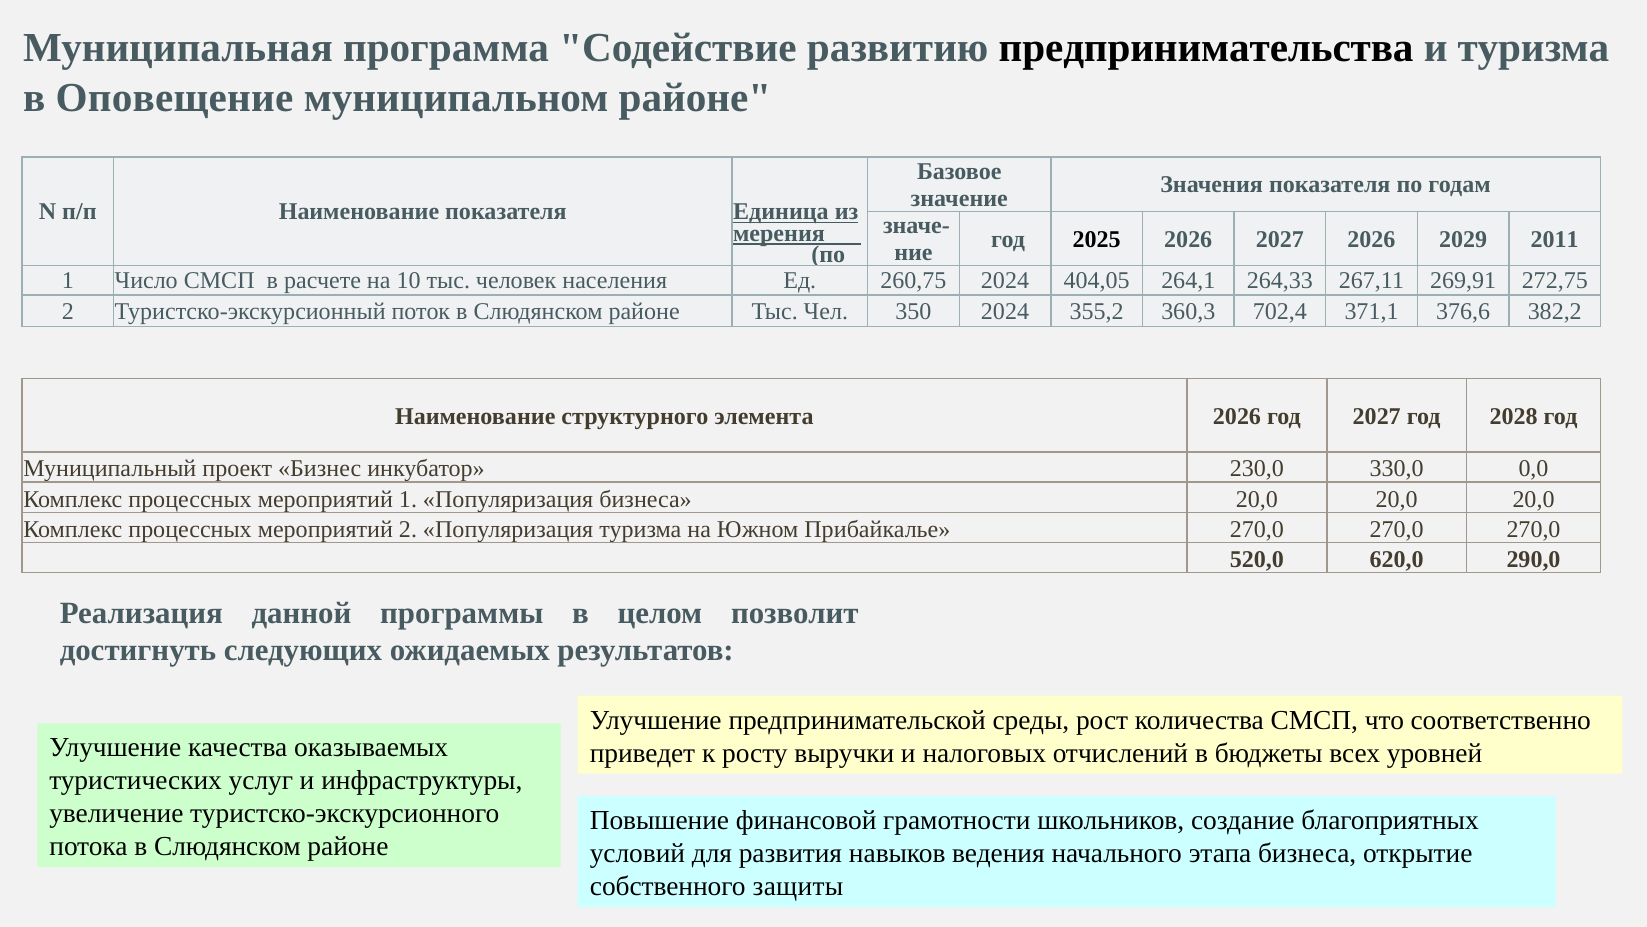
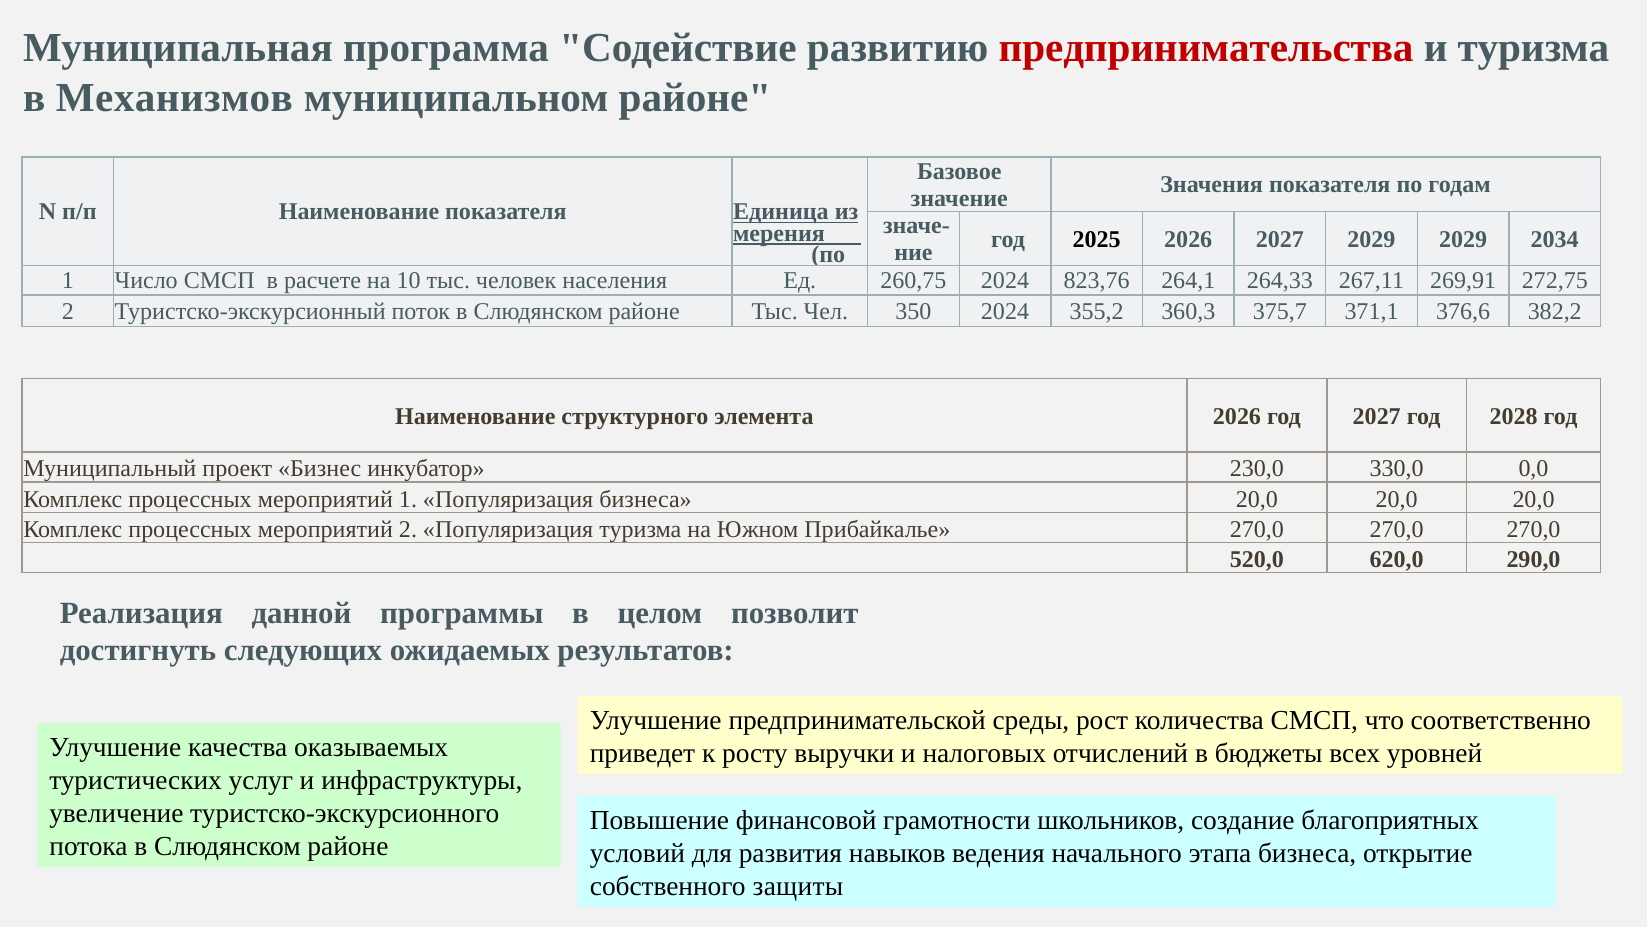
предпринимательства colour: black -> red (1206, 48)
Оповещение: Оповещение -> Механизмов (174, 98)
2027 2026: 2026 -> 2029 (1371, 239)
2011: 2011 -> 2034 (1555, 239)
404,05: 404,05 -> 823,76 (1097, 281)
702,4: 702,4 -> 375,7 (1280, 311)
